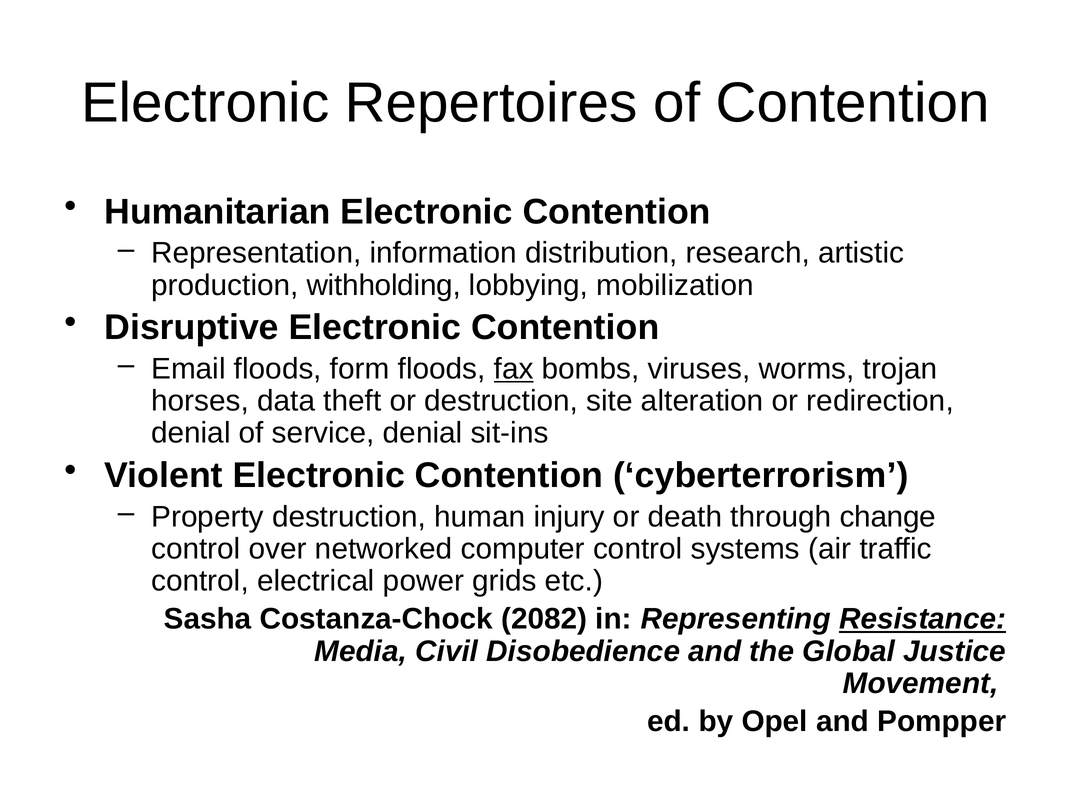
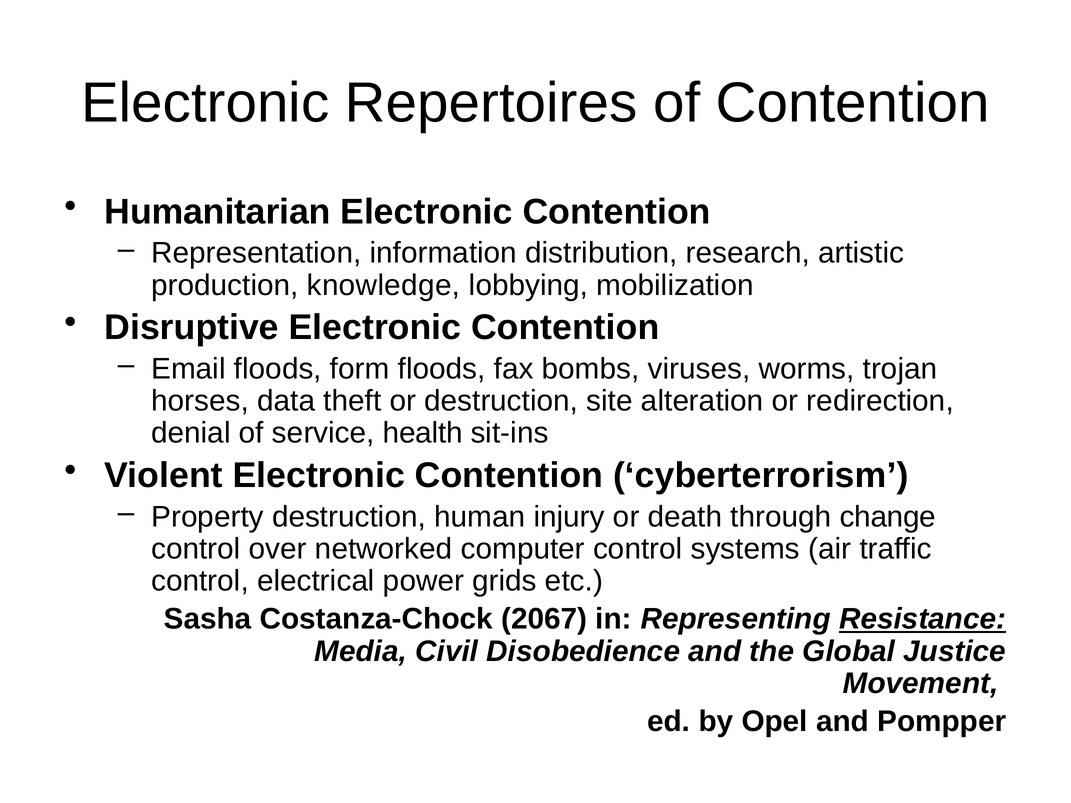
withholding: withholding -> knowledge (384, 285)
fax underline: present -> none (514, 369)
service denial: denial -> health (423, 433)
2082: 2082 -> 2067 (544, 619)
